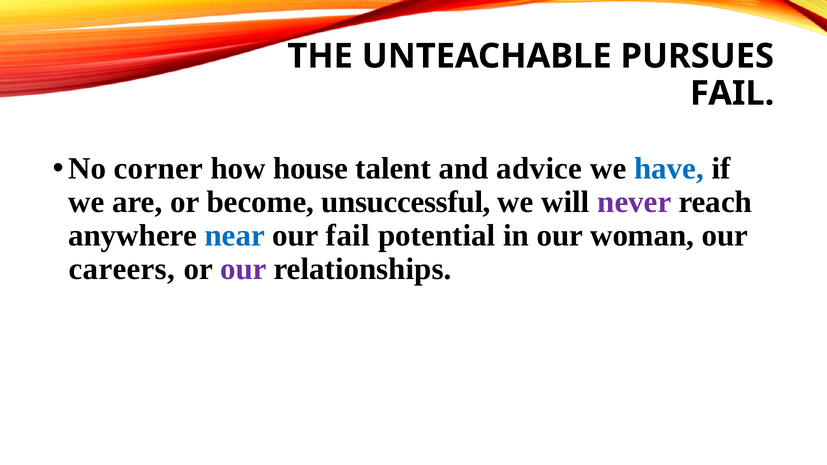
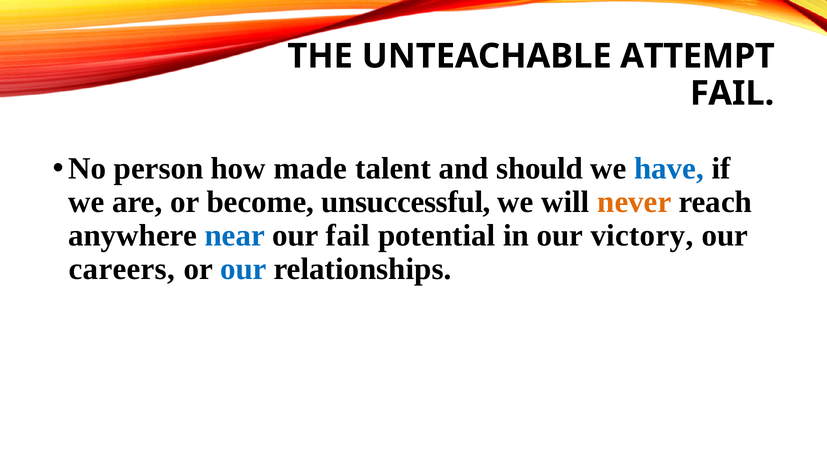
PURSUES: PURSUES -> ATTEMPT (697, 56)
corner: corner -> person (159, 169)
house: house -> made (310, 169)
advice: advice -> should (540, 169)
never colour: purple -> orange (634, 202)
woman: woman -> victory (642, 236)
our colour: purple -> blue (243, 269)
